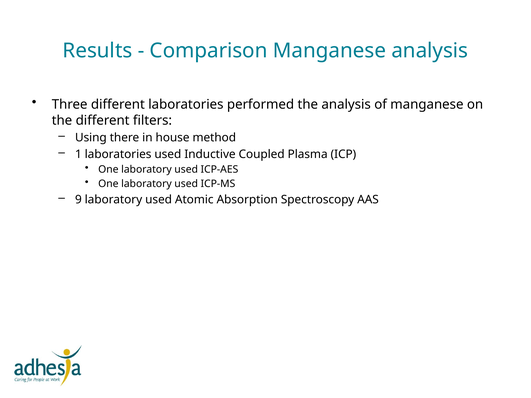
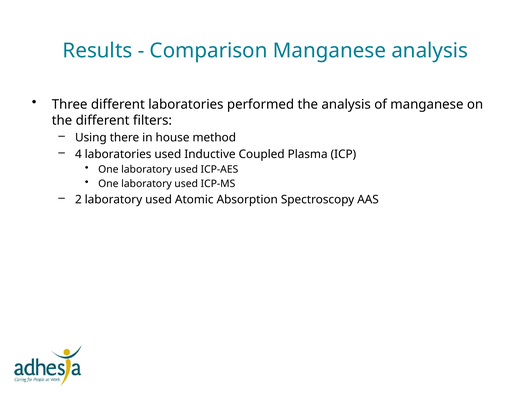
1: 1 -> 4 (78, 154)
9: 9 -> 2 (78, 200)
